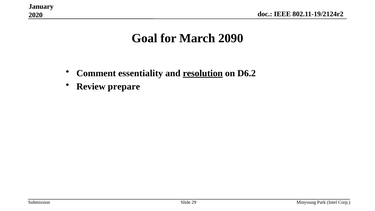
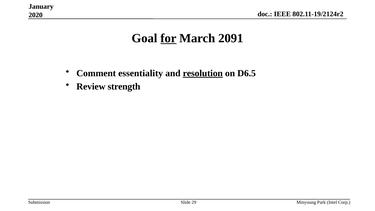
for underline: none -> present (168, 38)
2090: 2090 -> 2091 (231, 38)
D6.2: D6.2 -> D6.5 (247, 73)
prepare: prepare -> strength (124, 86)
